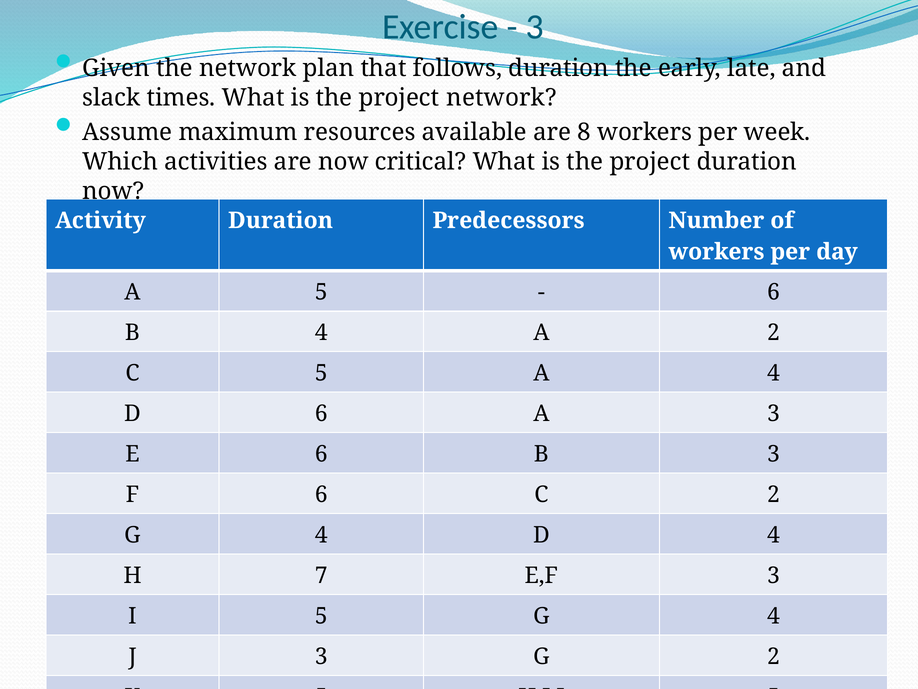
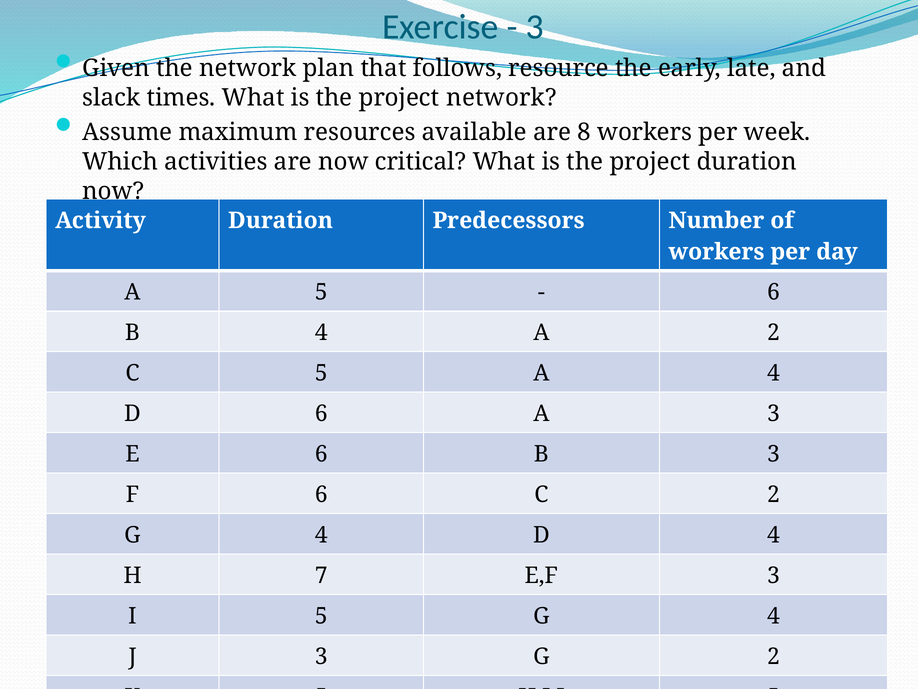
follows duration: duration -> resource (559, 68)
